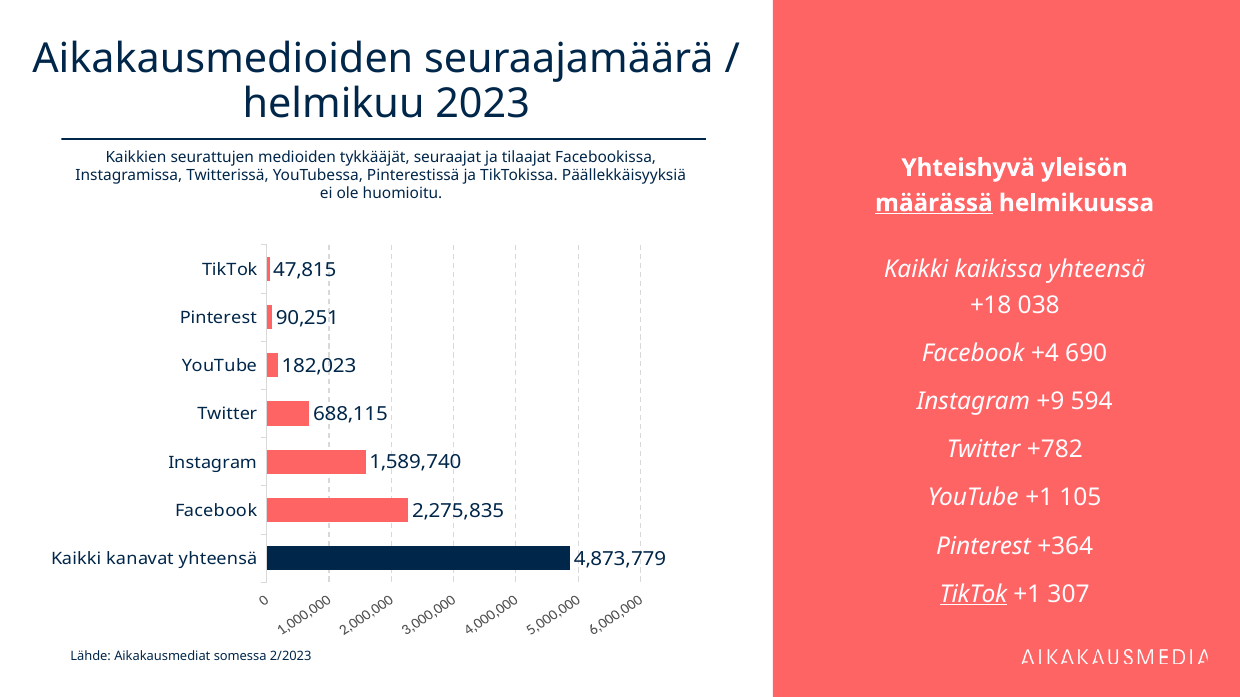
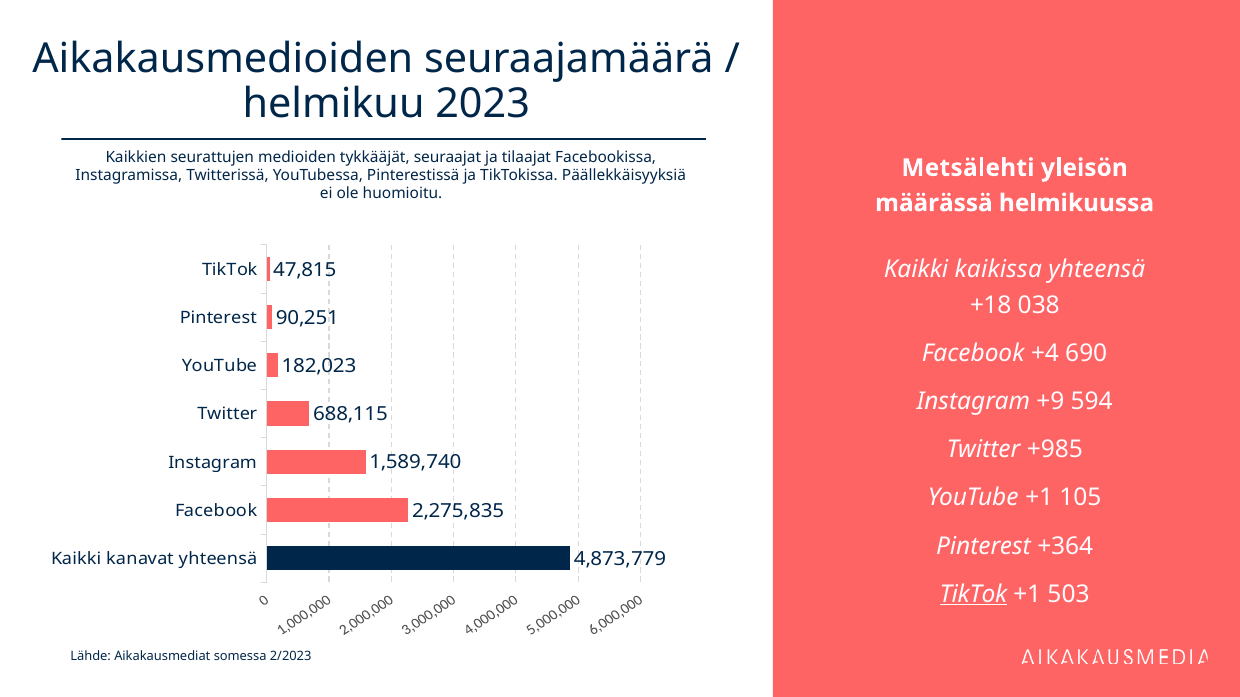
Yhteishyvä: Yhteishyvä -> Metsälehti (968, 168)
määrässä underline: present -> none (934, 203)
+782: +782 -> +985 (1055, 450)
307: 307 -> 503 (1069, 595)
